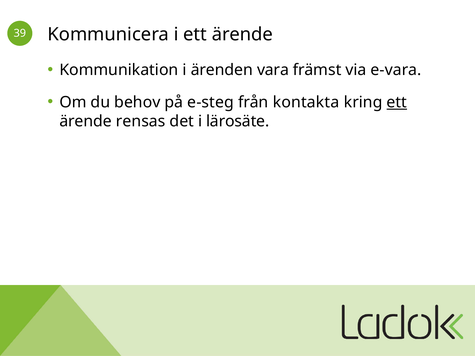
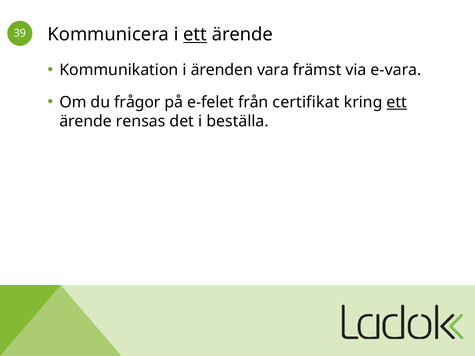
ett underline: none -> present (195, 35)
behov: behov -> frågor (137, 102)
e-steg: e-steg -> e-felet (211, 102)
kontakta: kontakta -> certifikat (306, 102)
lärosäte: lärosäte -> beställa (238, 121)
